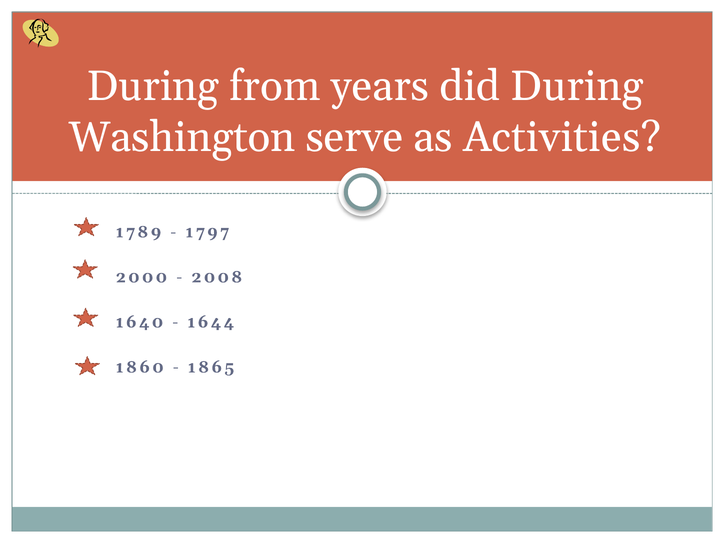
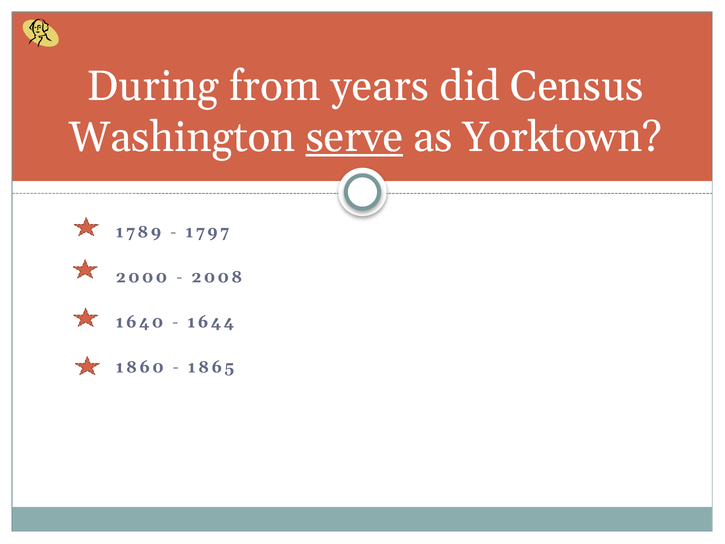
did During: During -> Census (577, 86)
serve underline: none -> present (354, 137)
Activities: Activities -> Yorktown (562, 137)
